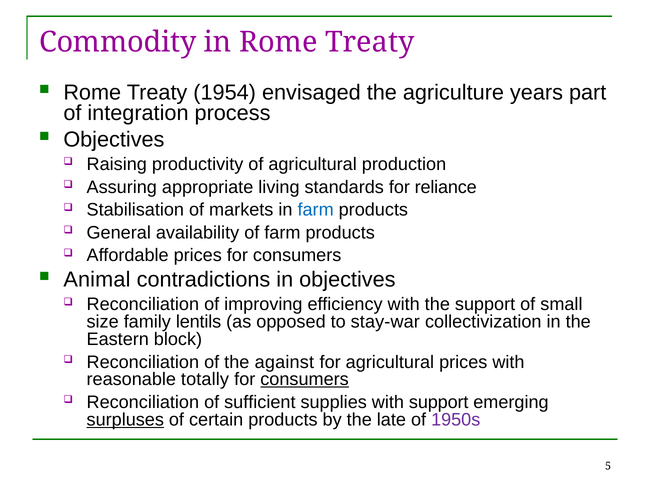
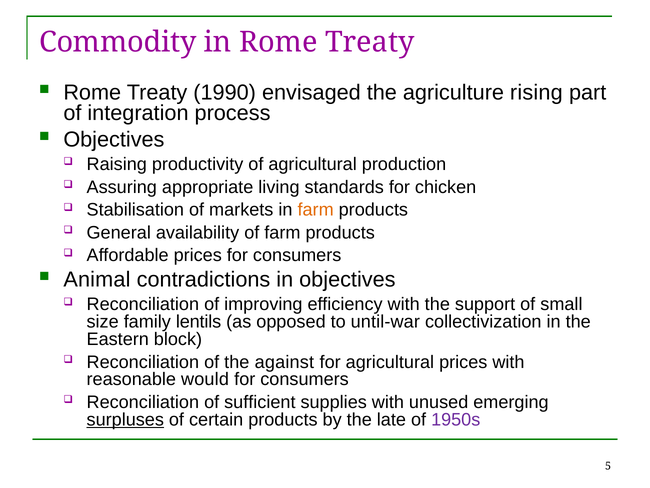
1954: 1954 -> 1990 (225, 92)
years: years -> rising (536, 92)
reliance: reliance -> chicken (446, 187)
farm colour: blue -> orange (316, 210)
stay-war: stay-war -> until-war (385, 322)
totally: totally -> would (205, 379)
consumers underline: present -> none (305, 379)
with support: support -> unused (439, 402)
